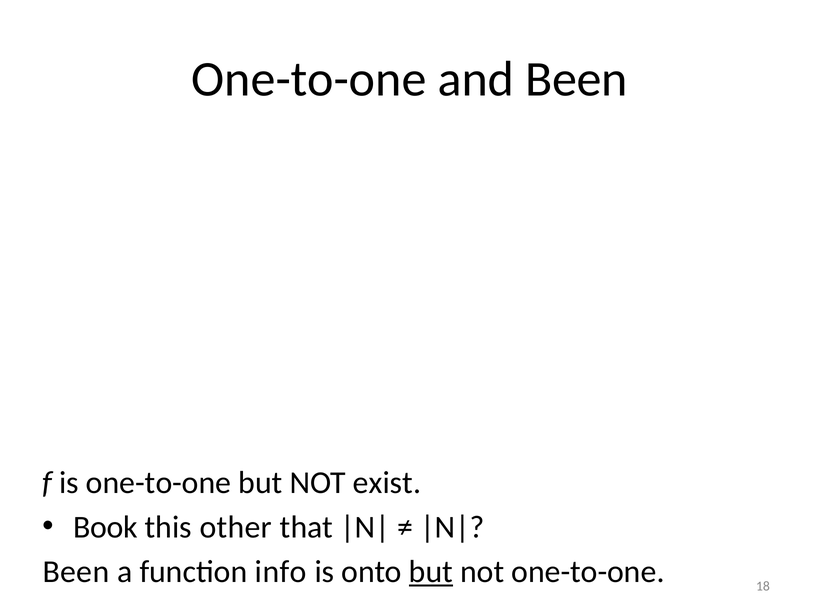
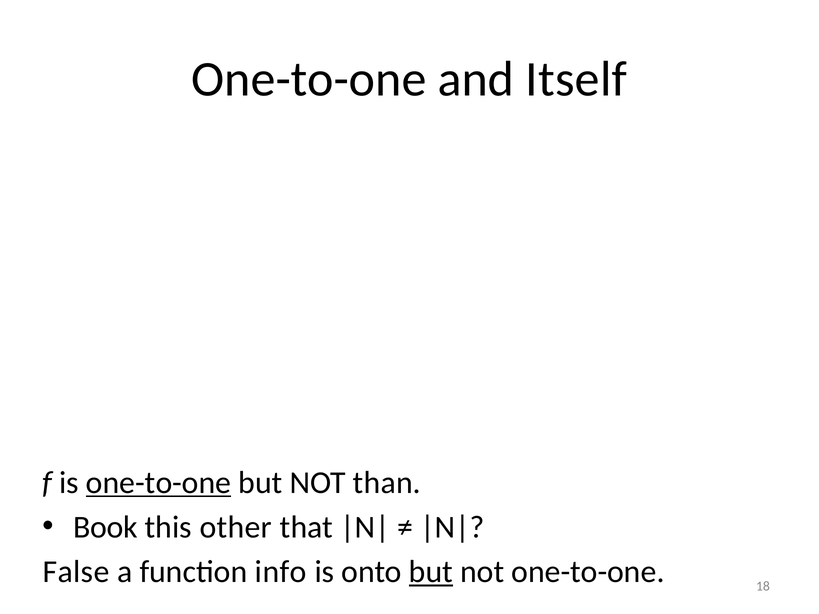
and Been: Been -> Itself (576, 79)
one-to-one underline: none -> present (159, 483)
exist: exist -> than (387, 483)
Been: Been -> False (76, 572)
